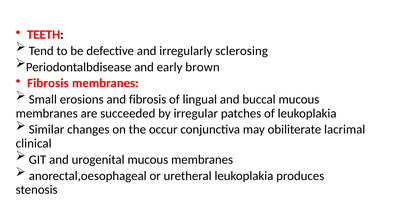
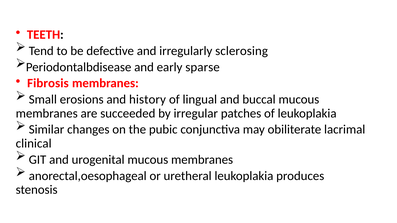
brown: brown -> sparse (203, 67)
and fibrosis: fibrosis -> history (147, 100)
occur: occur -> pubic (163, 130)
